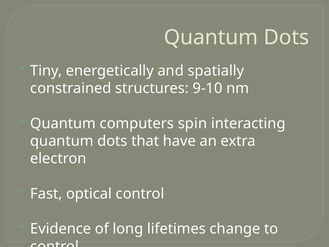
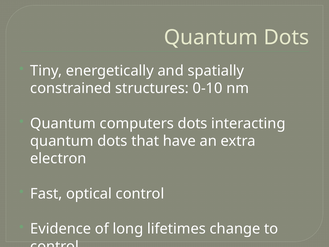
9-10: 9-10 -> 0-10 (208, 88)
computers spin: spin -> dots (193, 123)
